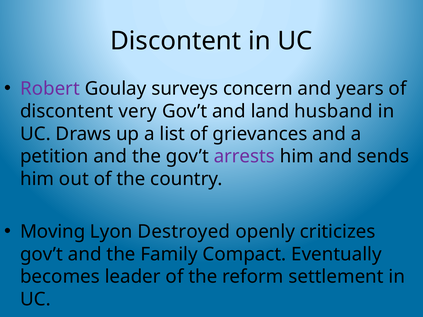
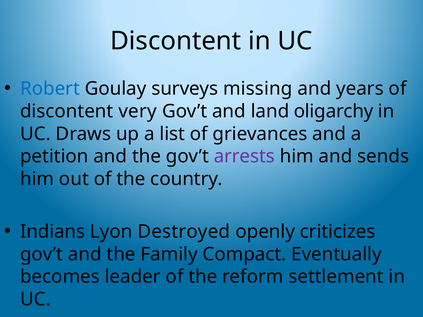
Robert colour: purple -> blue (50, 89)
concern: concern -> missing (258, 89)
husband: husband -> oligarchy (334, 111)
Moving: Moving -> Indians (53, 232)
